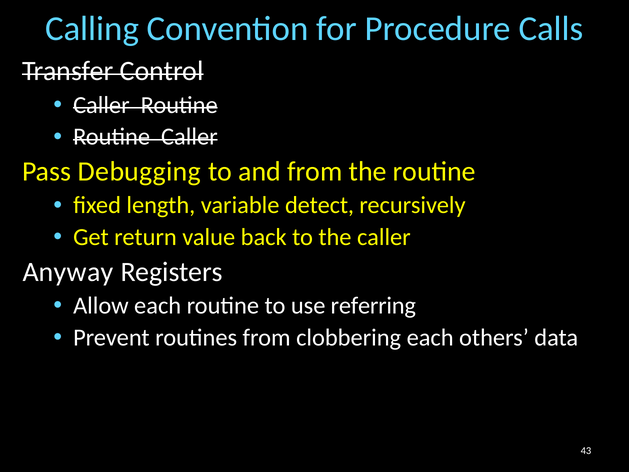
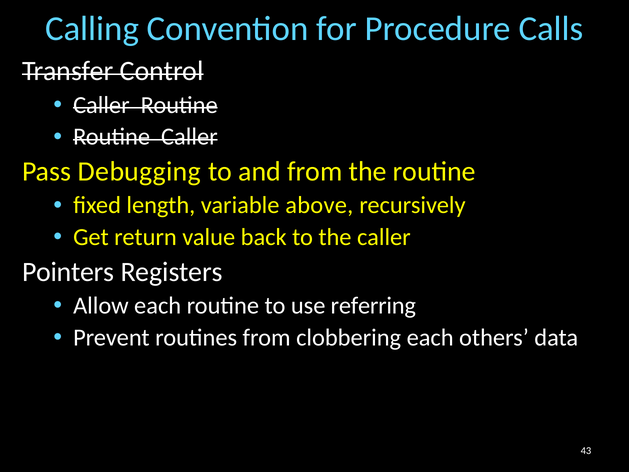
detect: detect -> above (319, 205)
Anyway: Anyway -> Pointers (68, 272)
